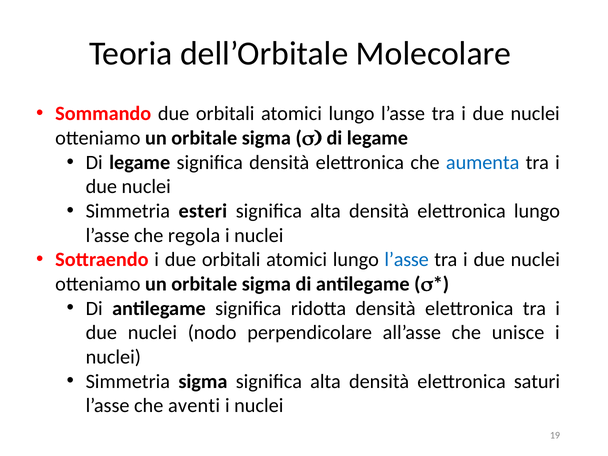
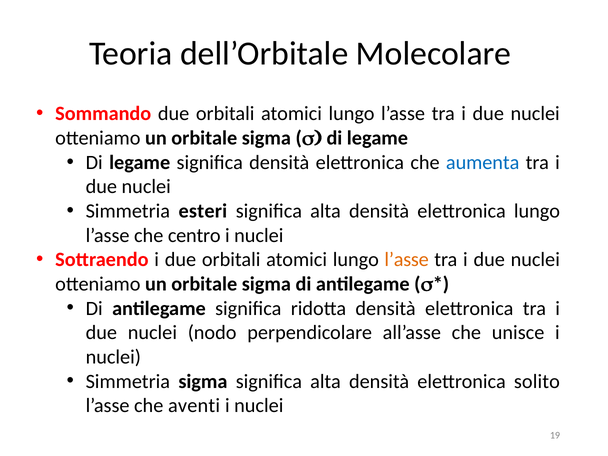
regola: regola -> centro (194, 235)
l’asse colour: blue -> orange (407, 260)
saturi: saturi -> solito (537, 381)
